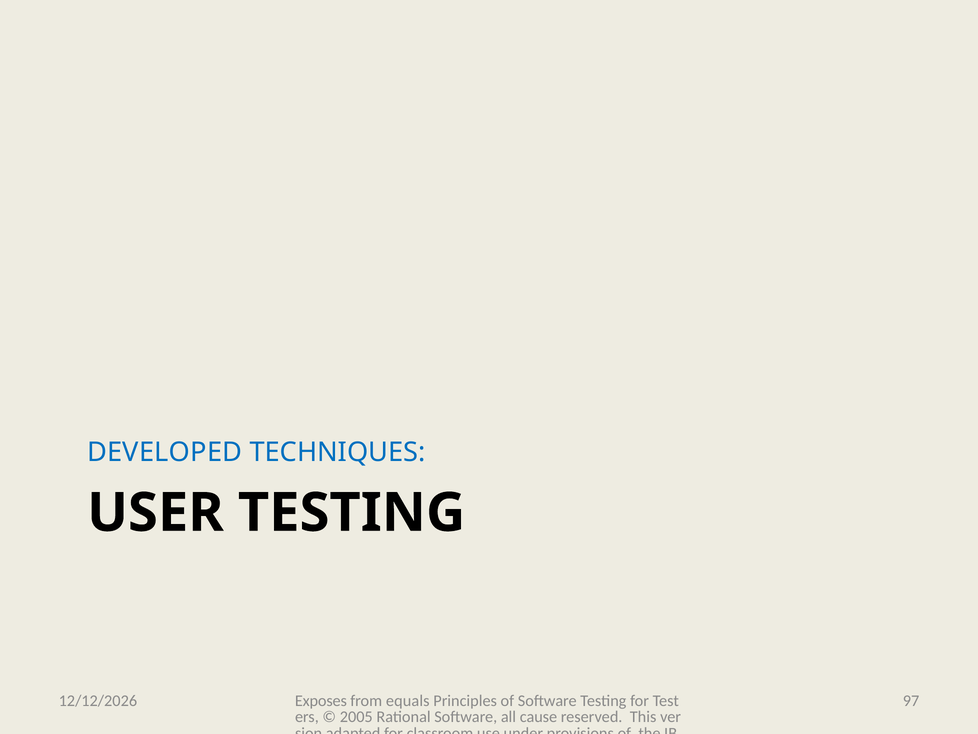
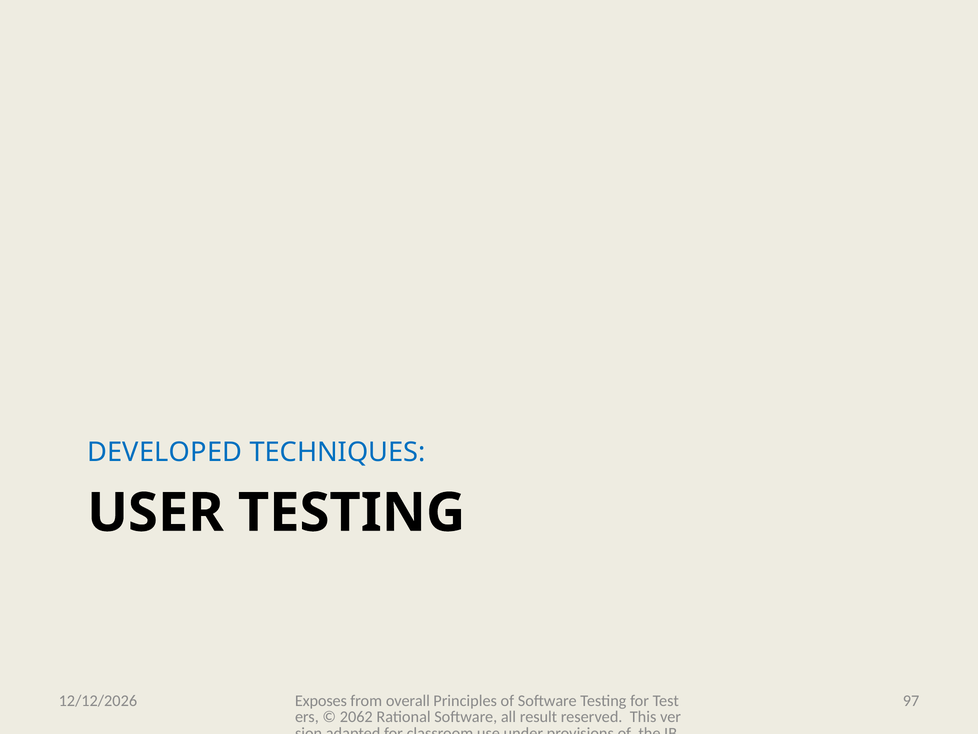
equals: equals -> overall (408, 700)
2005: 2005 -> 2062 (356, 717)
cause: cause -> result (538, 717)
